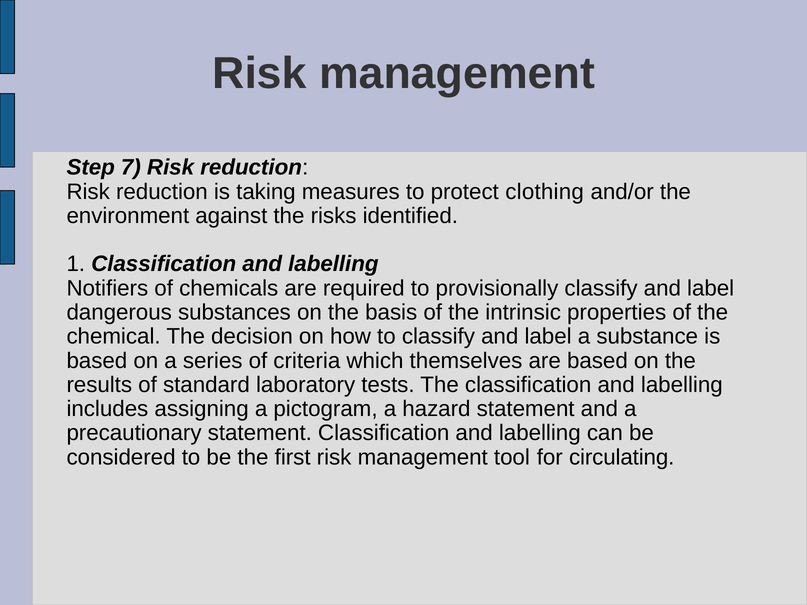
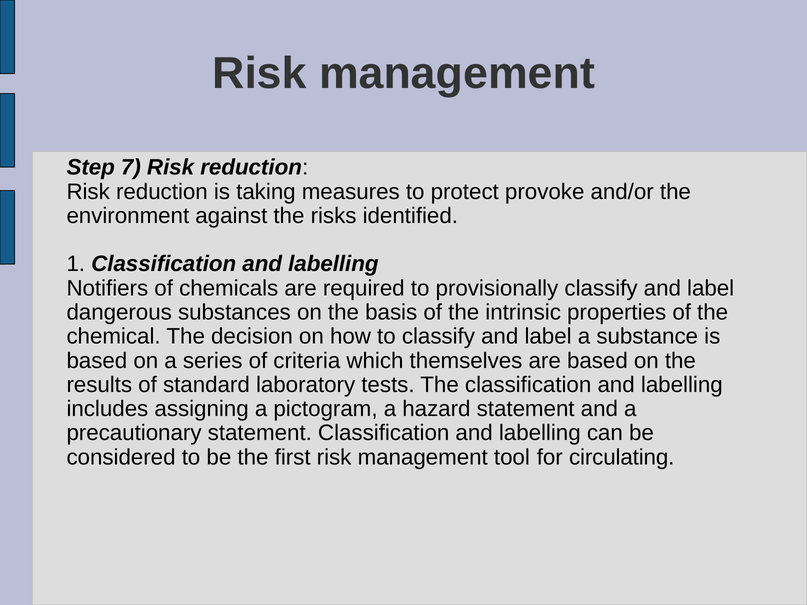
clothing: clothing -> provoke (545, 192)
